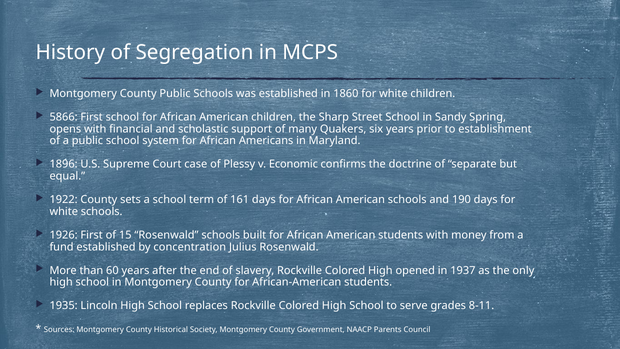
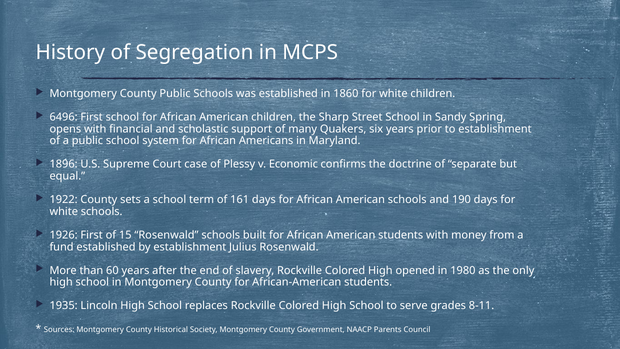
5866: 5866 -> 6496 (64, 117)
by concentration: concentration -> establishment (190, 247)
1937: 1937 -> 1980 (463, 270)
